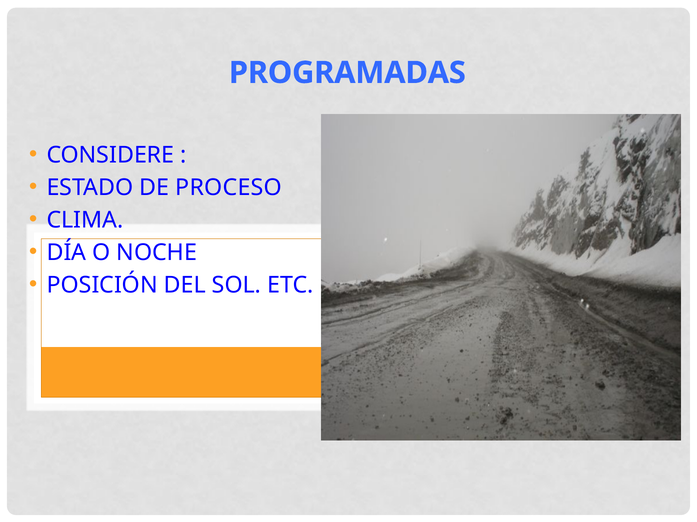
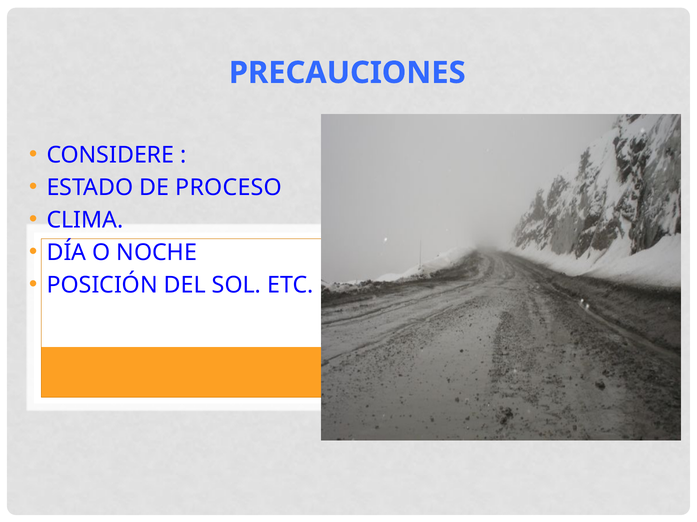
PROGRAMADAS: PROGRAMADAS -> PRECAUCIONES (347, 73)
